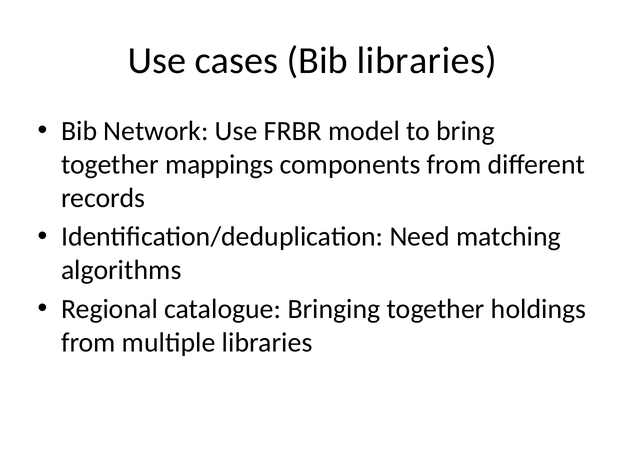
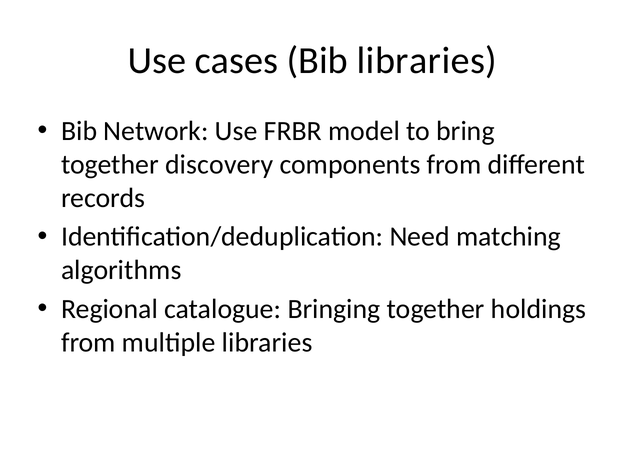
mappings: mappings -> discovery (219, 165)
